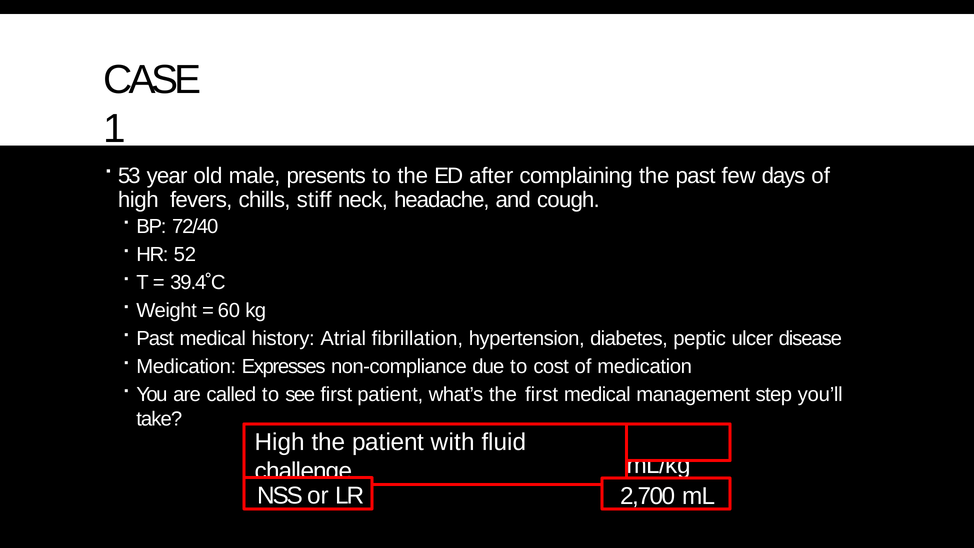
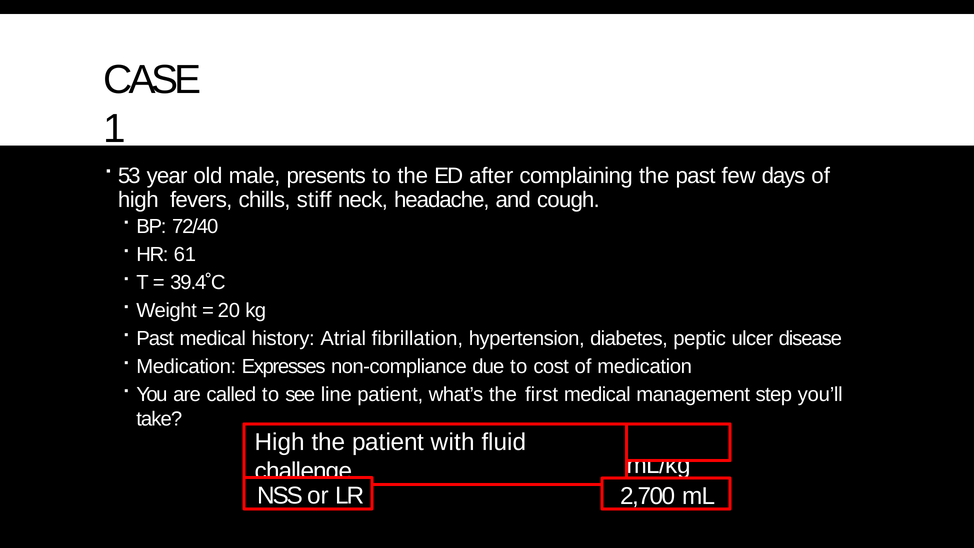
52: 52 -> 61 (185, 255)
60: 60 -> 20 (229, 311)
see first: first -> line (336, 395)
